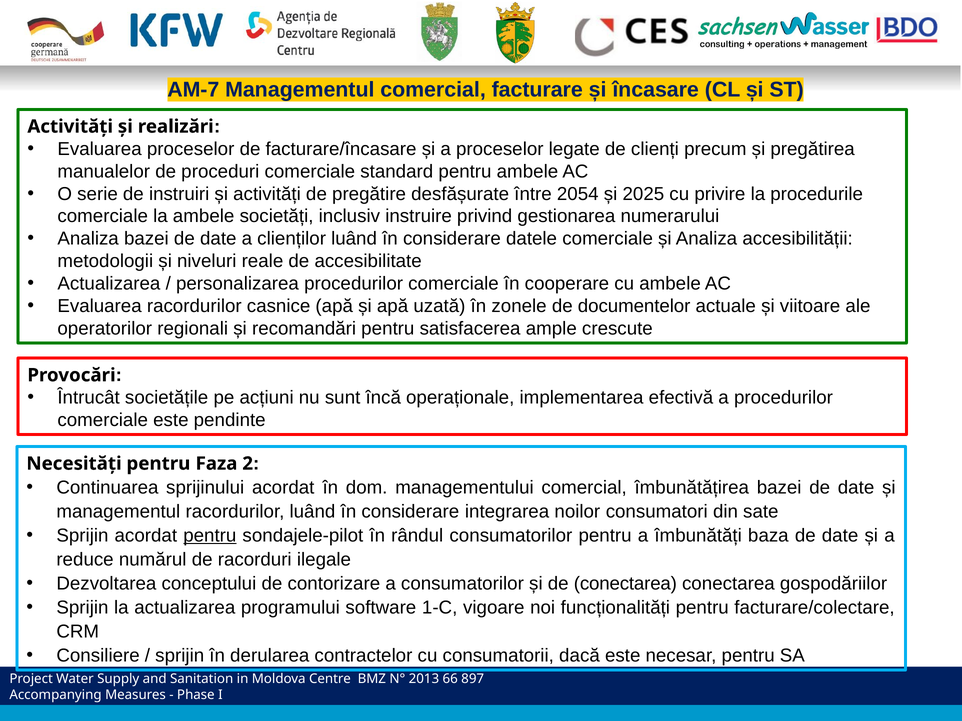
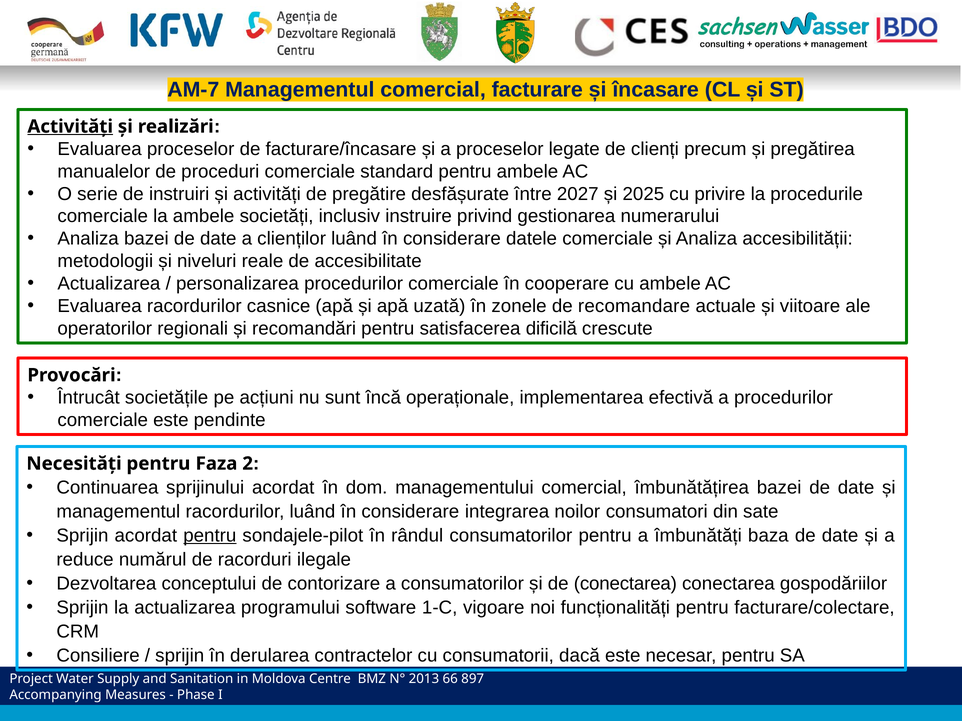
Activități underline: none -> present (70, 127)
2054: 2054 -> 2027 (578, 194)
documentelor: documentelor -> recomandare (634, 306)
ample: ample -> dificilă (551, 329)
